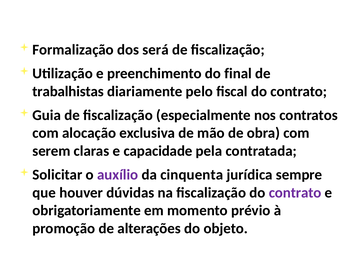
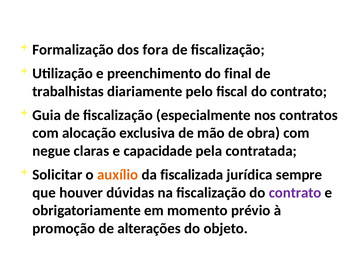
será: será -> fora (155, 50)
serem: serem -> negue (51, 151)
auxílio colour: purple -> orange (118, 175)
cinquenta: cinquenta -> fiscalizada (192, 175)
